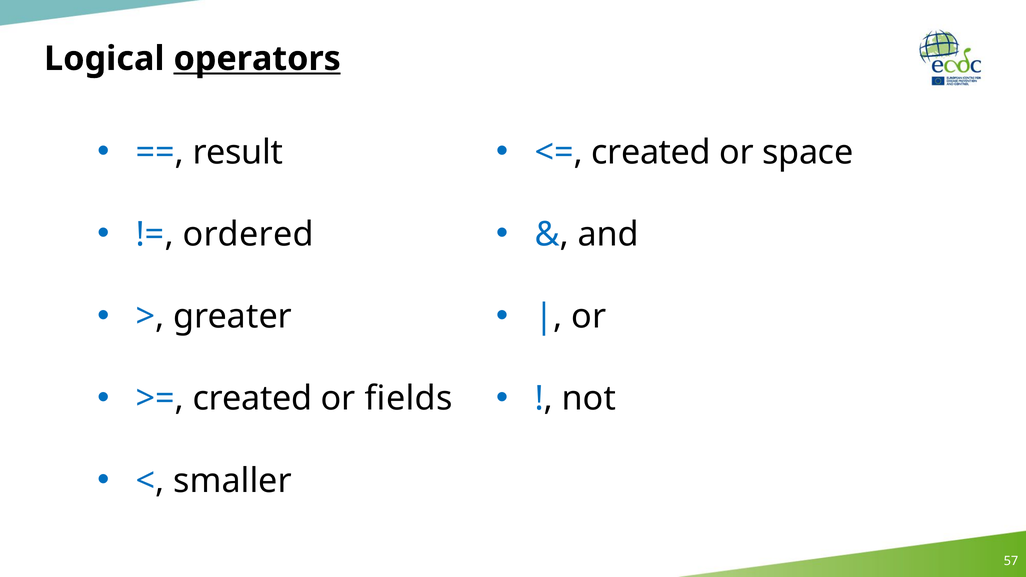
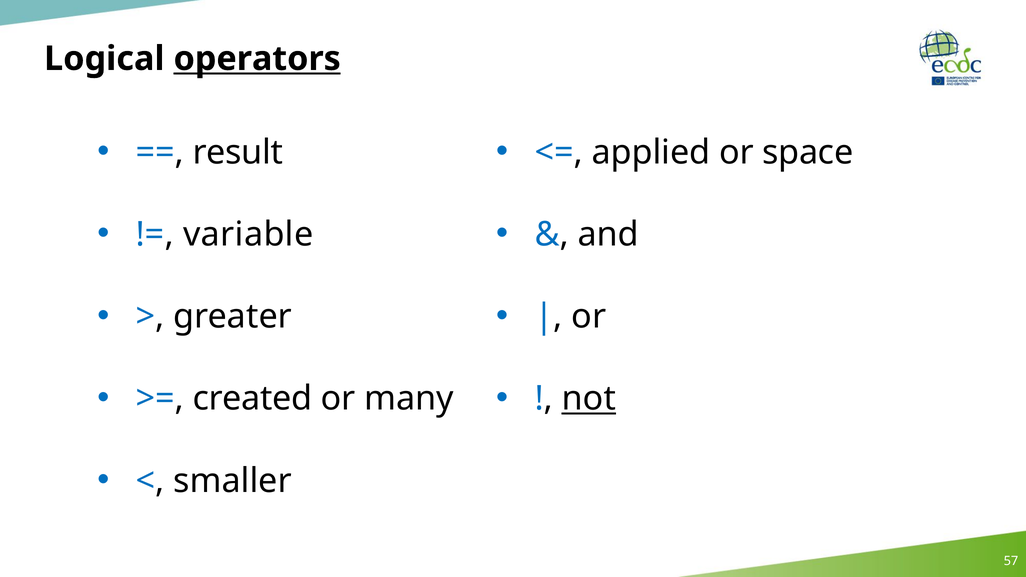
created: created -> applied (651, 152)
ordered: ordered -> variable (248, 235)
fields: fields -> many (409, 399)
not underline: none -> present (589, 399)
